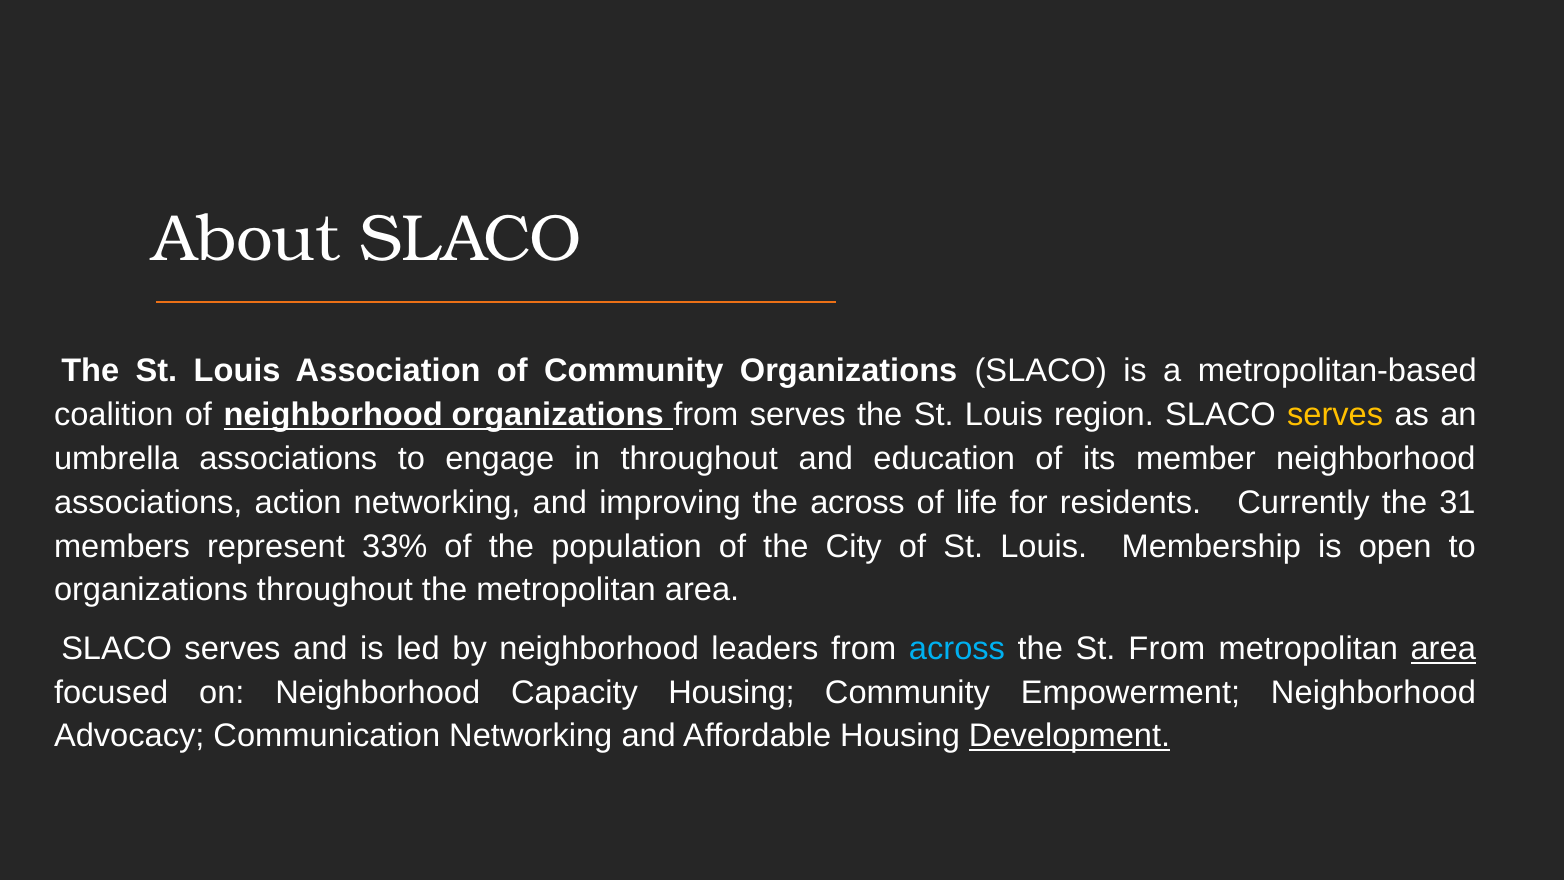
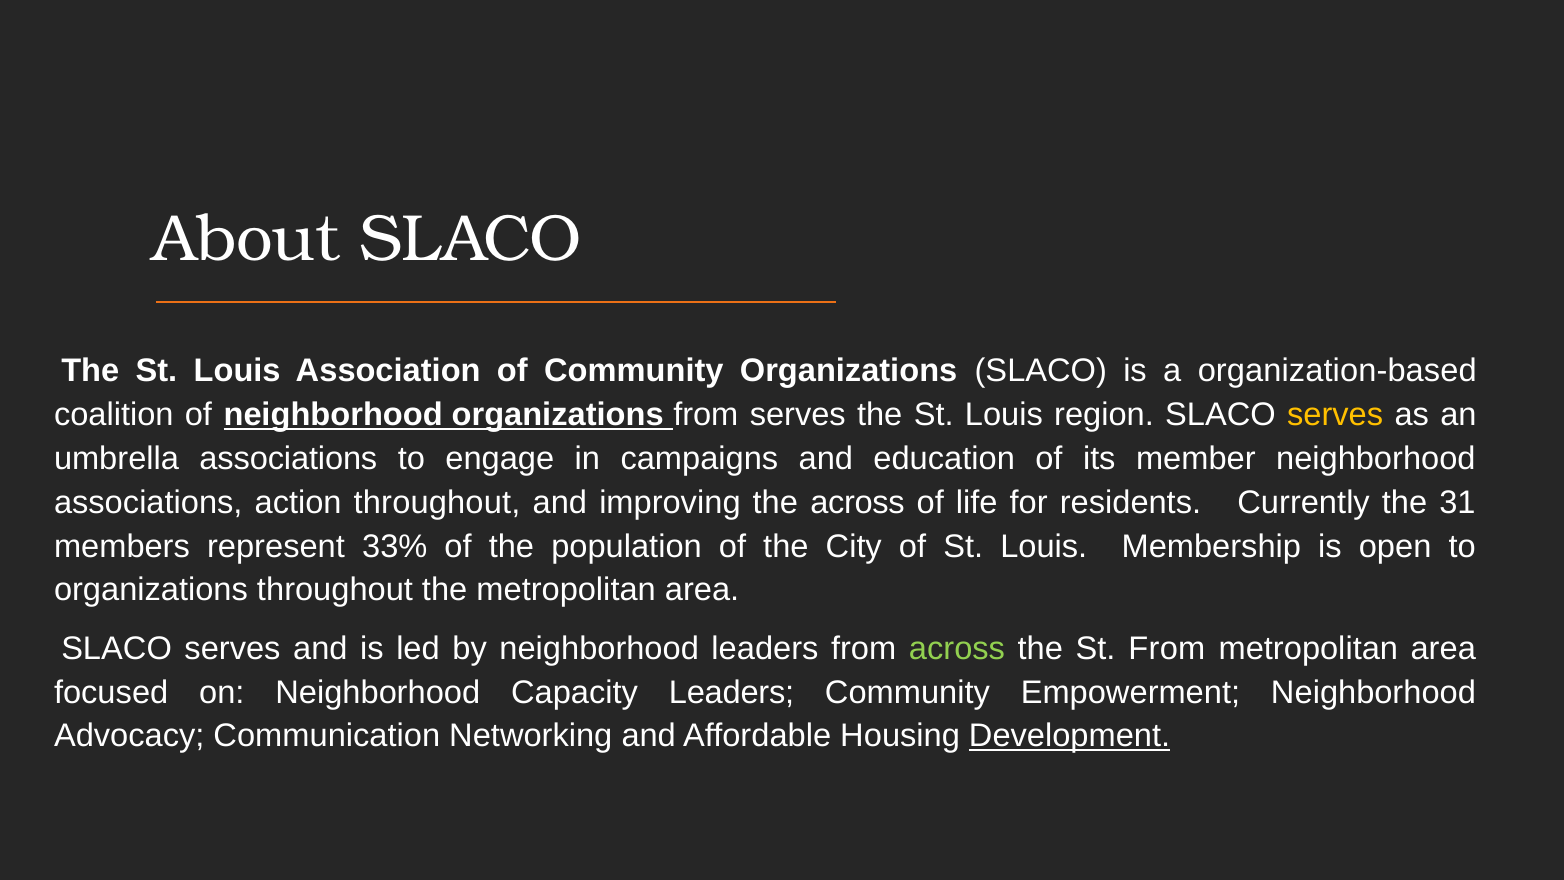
metropolitan-based: metropolitan-based -> organization-based (1337, 371)
in throughout: throughout -> campaigns (699, 459)
action networking: networking -> throughout (437, 502)
across colour: light blue -> light green (957, 648)
area underline: present -> none (1443, 648)
Capacity Housing: Housing -> Leaders (732, 692)
